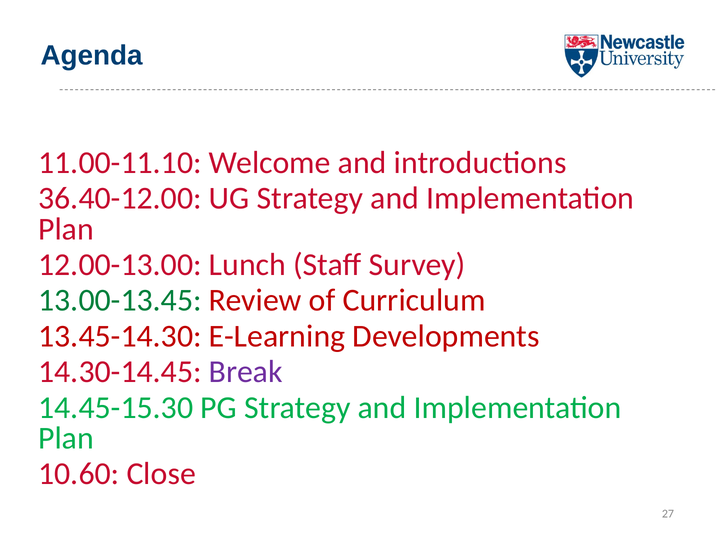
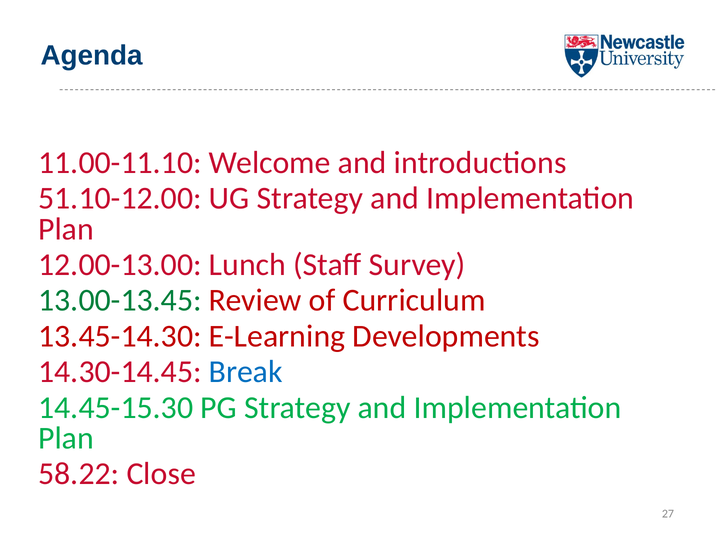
36.40-12.00: 36.40-12.00 -> 51.10-12.00 (120, 198)
Break colour: purple -> blue (246, 372)
10.60: 10.60 -> 58.22 (79, 474)
